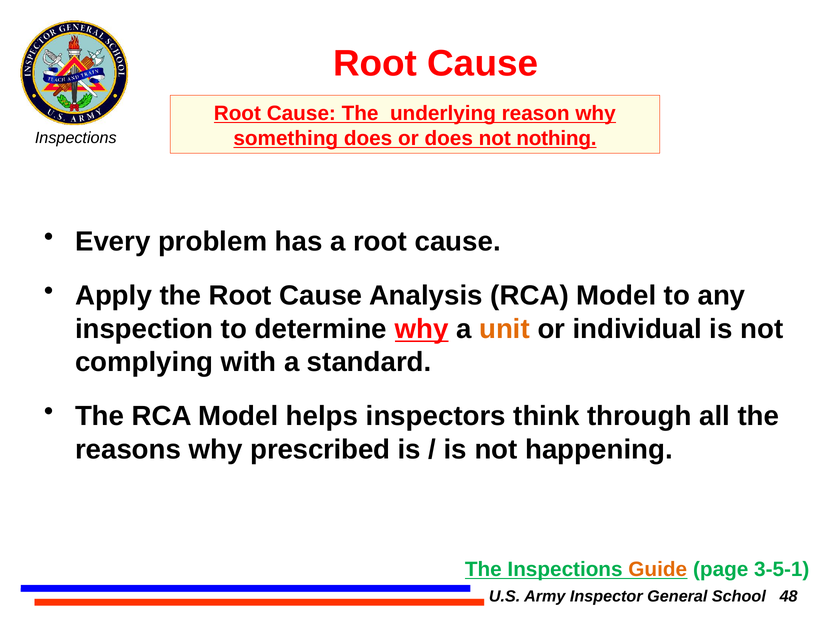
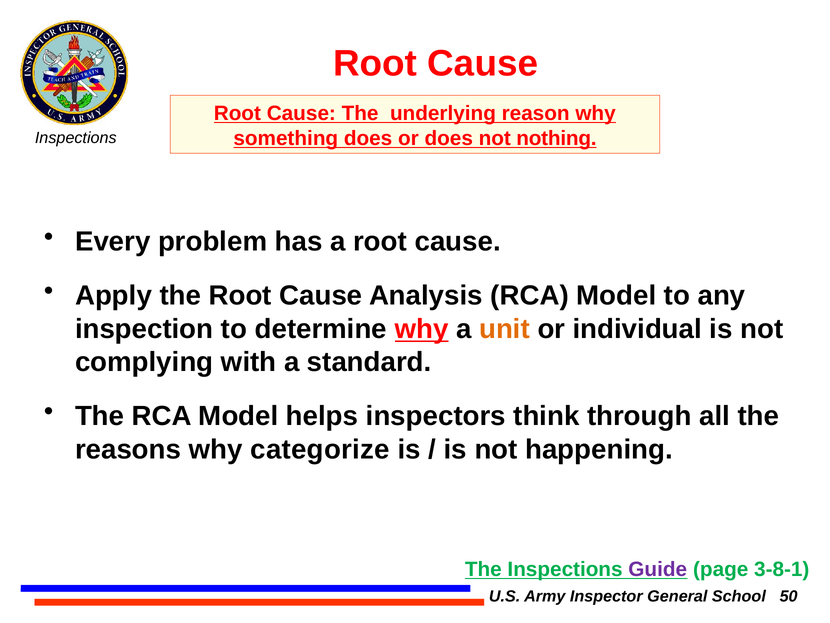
prescribed: prescribed -> categorize (320, 449)
Guide colour: orange -> purple (658, 569)
3-5-1: 3-5-1 -> 3-8-1 (782, 569)
48: 48 -> 50 (789, 596)
